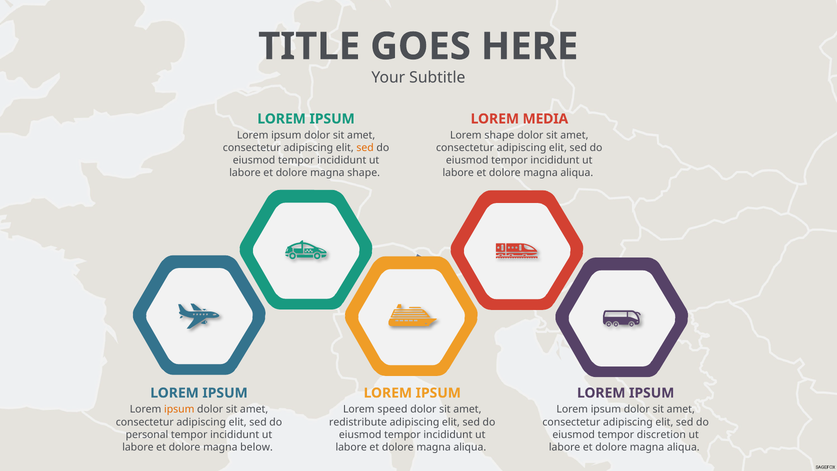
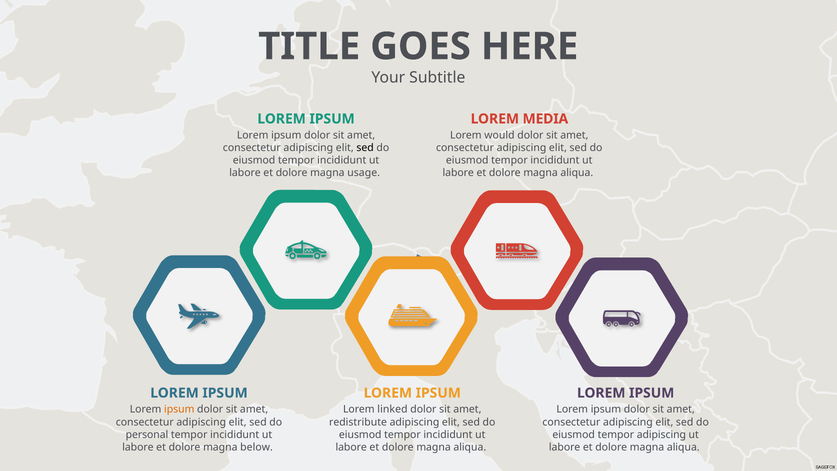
Lorem shape: shape -> would (500, 135)
sed colour: orange -> black (365, 148)
magna shape: shape -> usage (364, 173)
speed: speed -> linked (392, 409)
tempor discretion: discretion -> adipiscing (661, 434)
